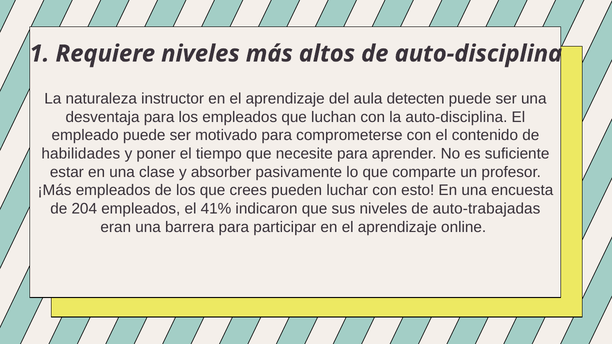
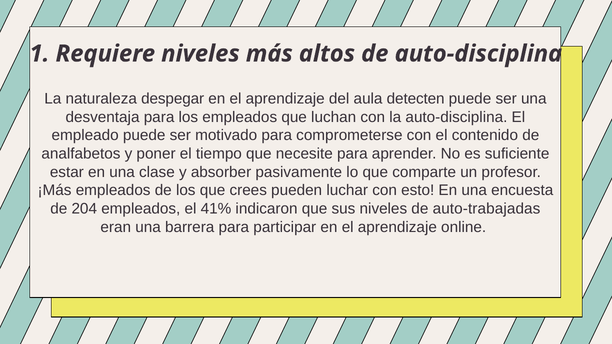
instructor: instructor -> despegar (173, 99)
habilidades: habilidades -> analfabetos (81, 154)
